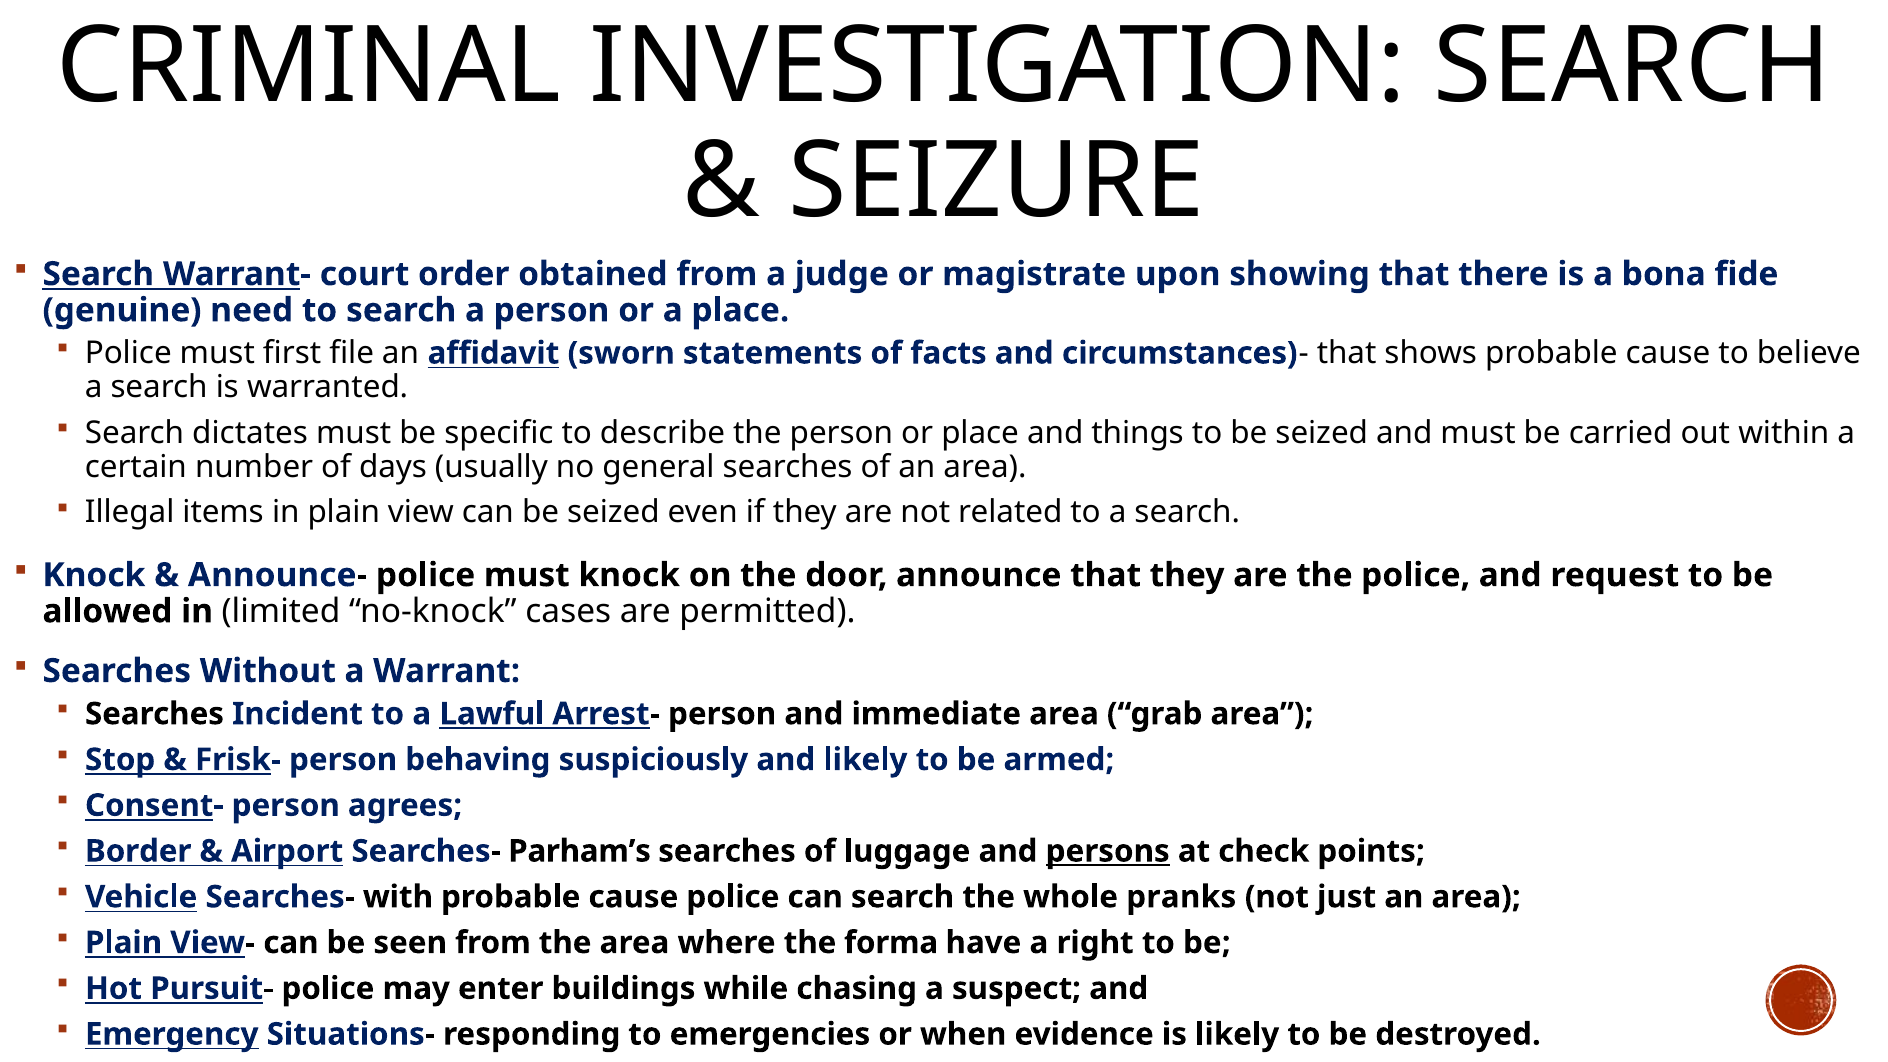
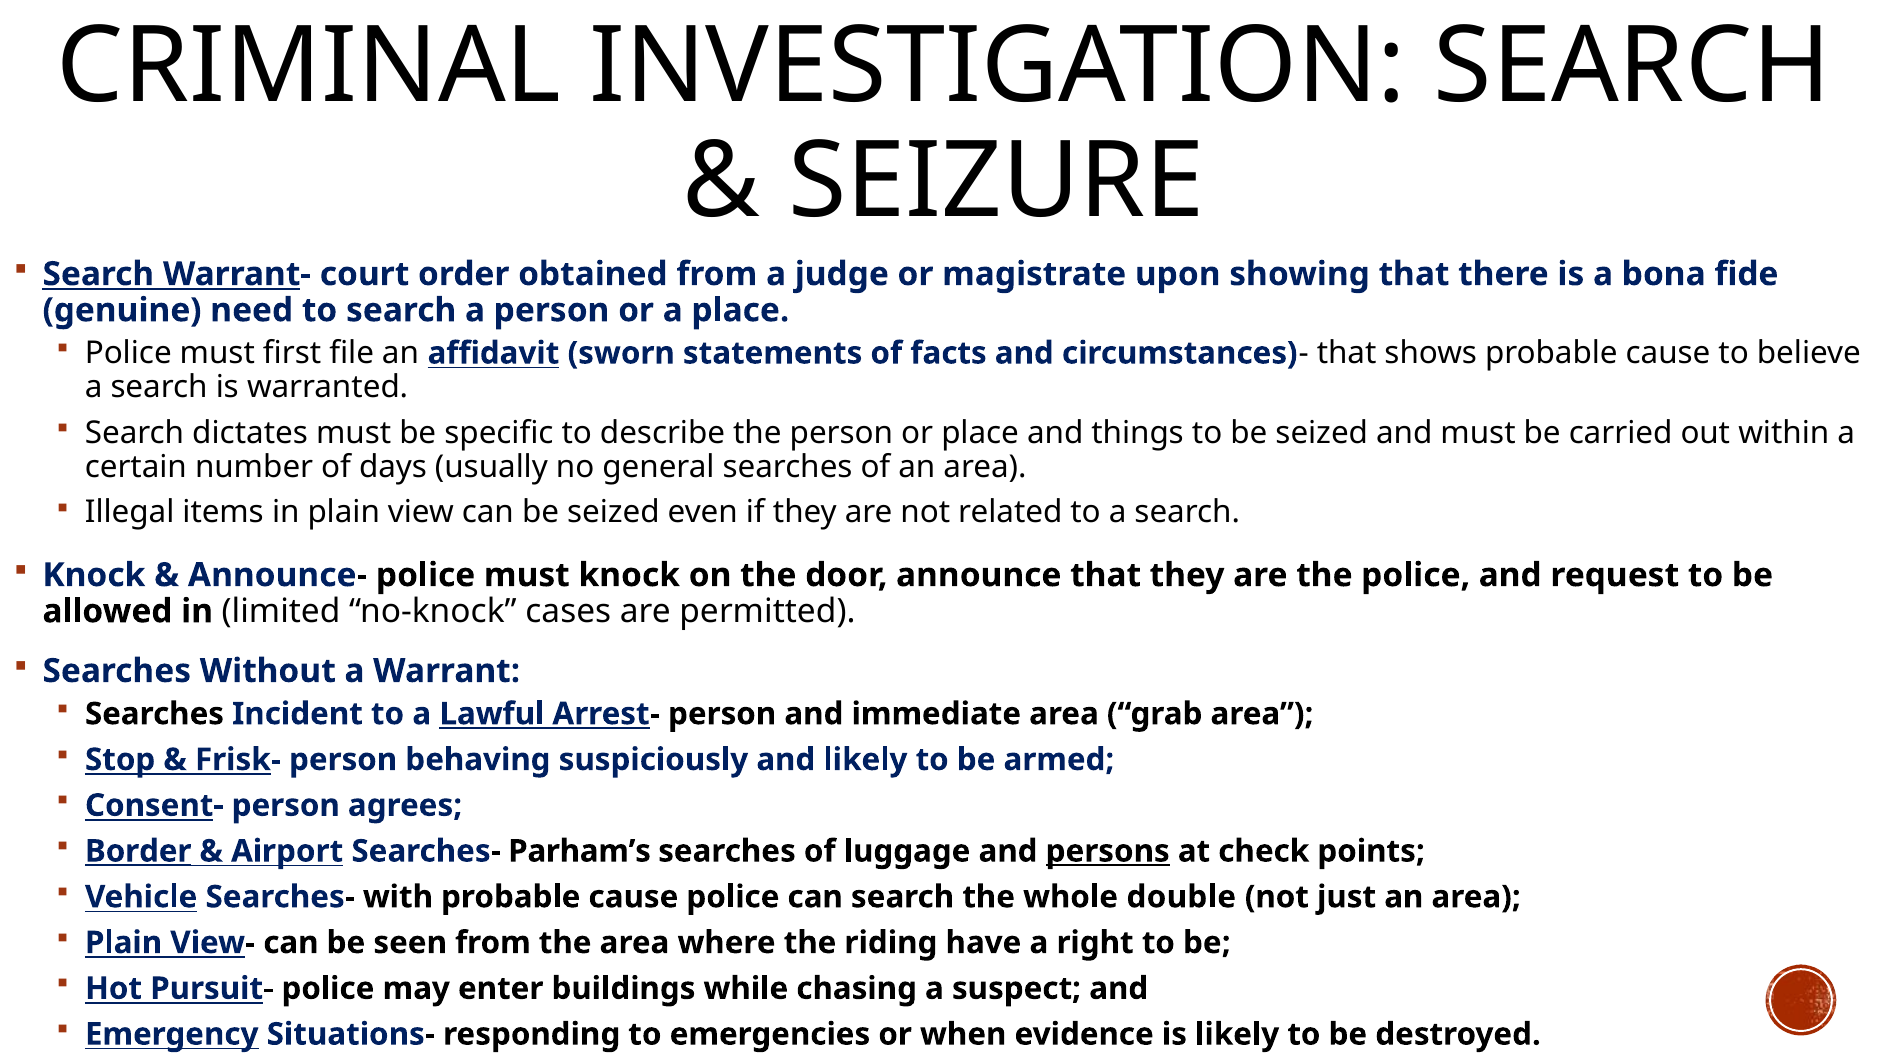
Border underline: none -> present (138, 851)
pranks: pranks -> double (1181, 897)
forma: forma -> riding (891, 943)
